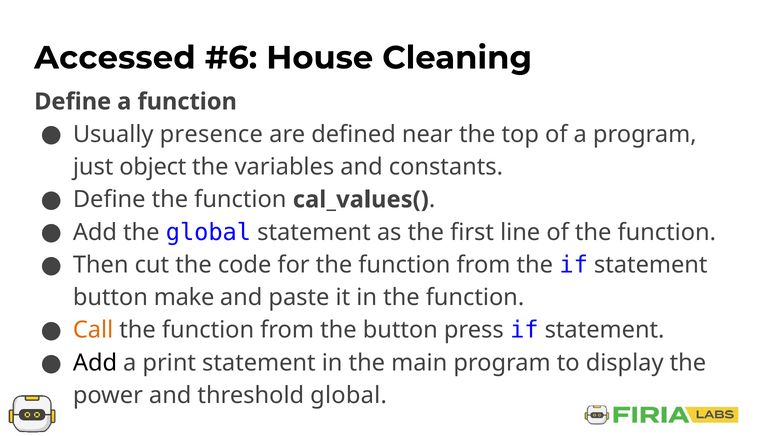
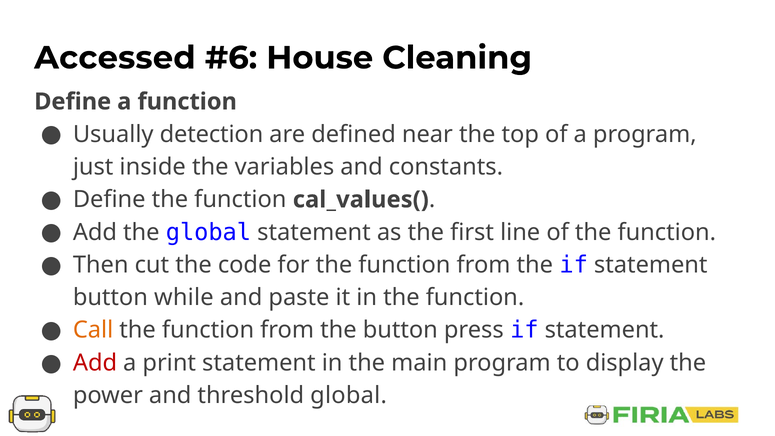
presence: presence -> detection (211, 134)
object: object -> inside (153, 167)
make: make -> while (184, 297)
Add colour: black -> red (95, 363)
